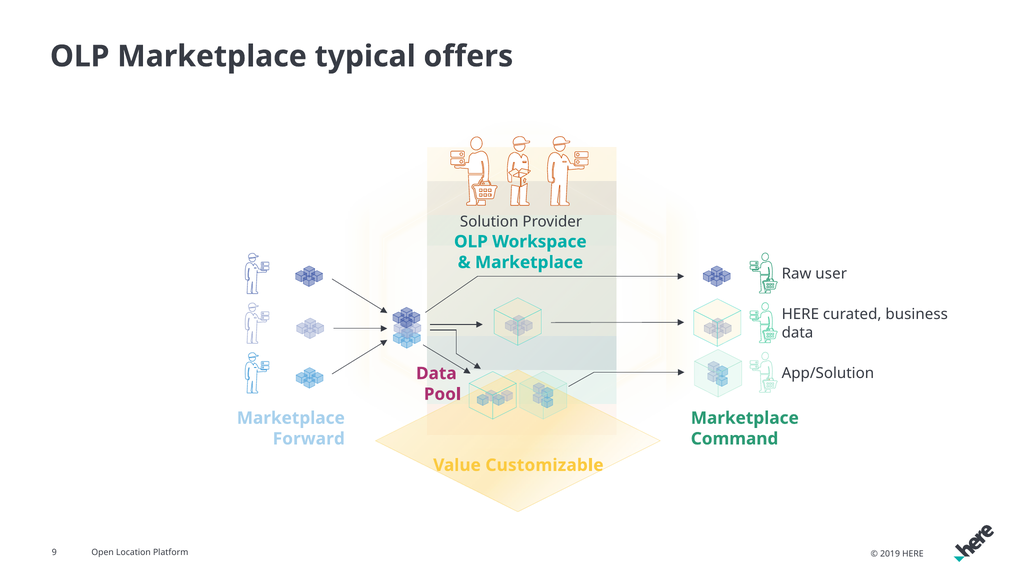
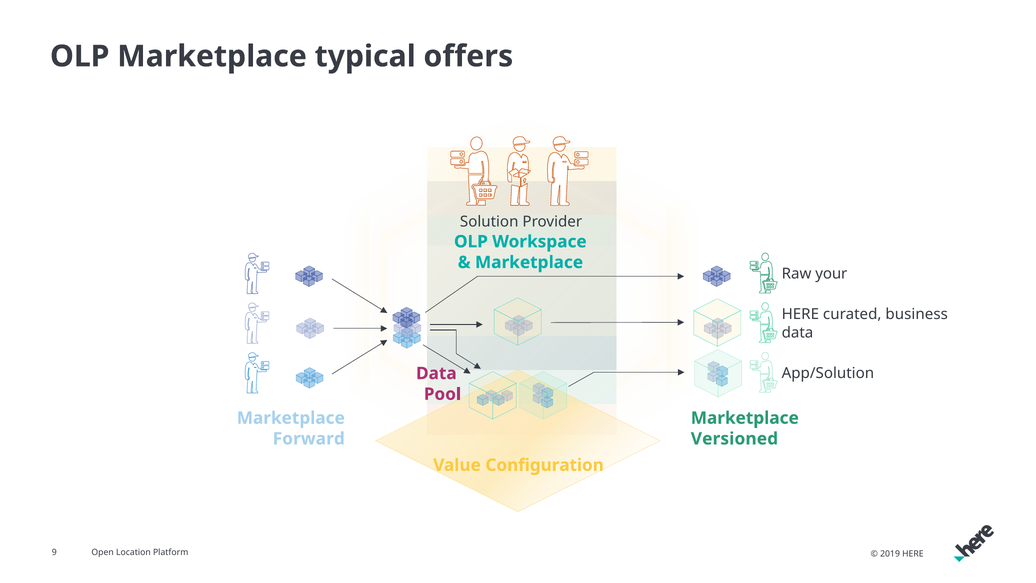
user: user -> your (831, 274)
Command: Command -> Versioned (734, 439)
Customizable: Customizable -> Configuration (545, 465)
